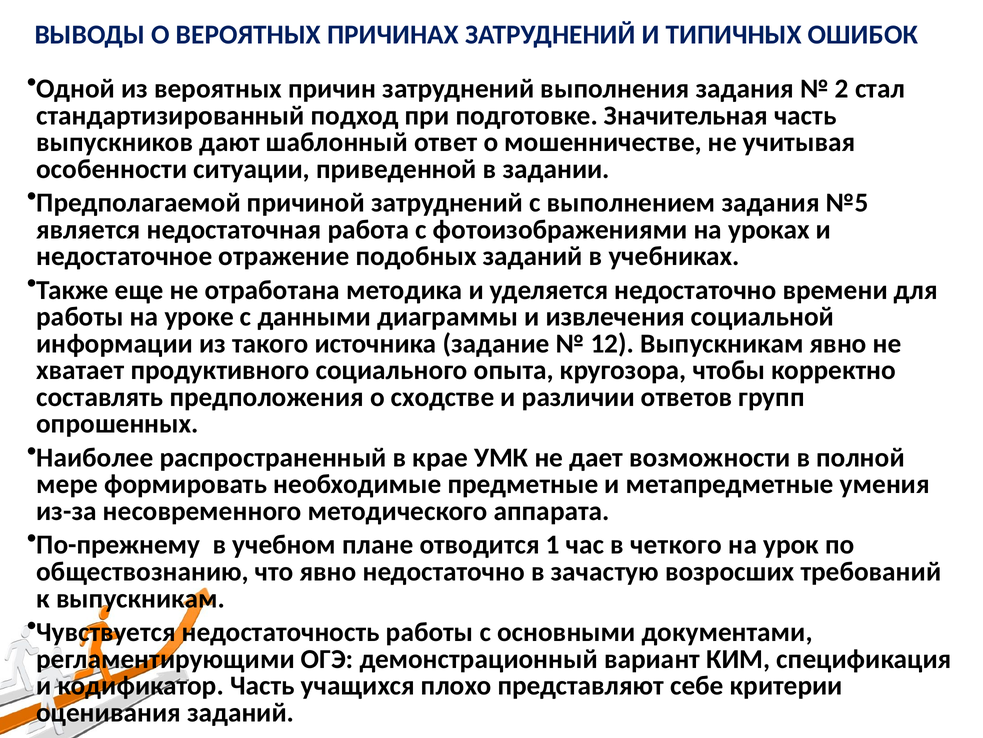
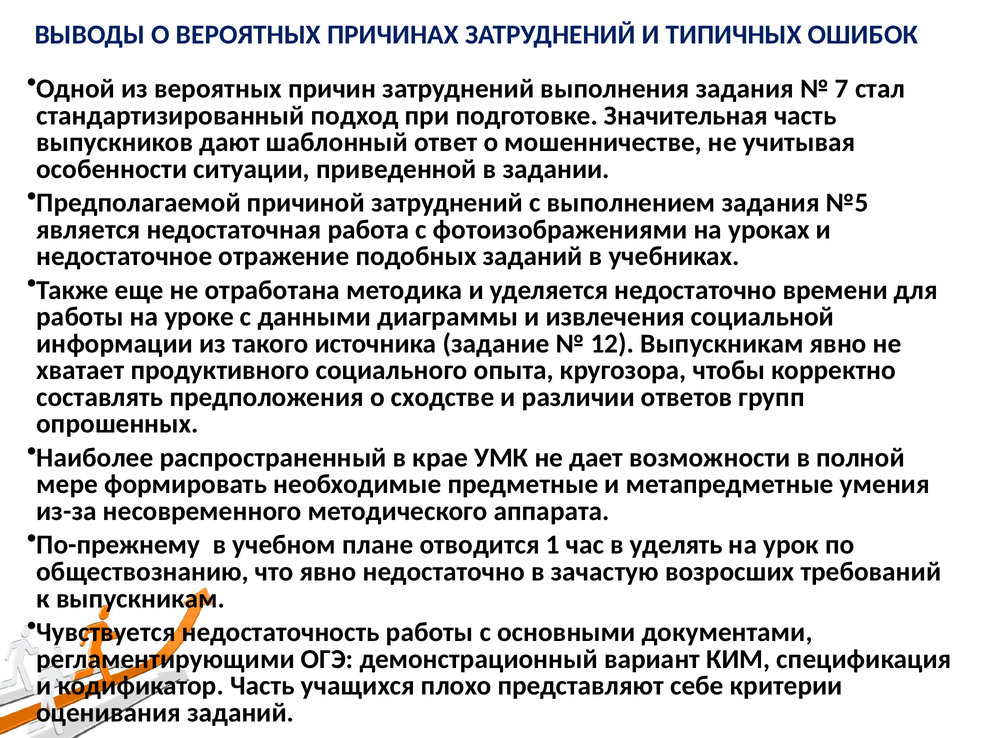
2: 2 -> 7 (842, 89)
четкого: четкого -> уделять (676, 544)
